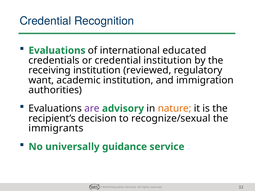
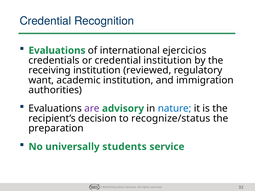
educated: educated -> ejercicios (184, 51)
nature colour: orange -> blue (175, 109)
recognize/sexual: recognize/sexual -> recognize/status (171, 119)
immigrants: immigrants -> preparation (56, 128)
guidance: guidance -> students (124, 147)
